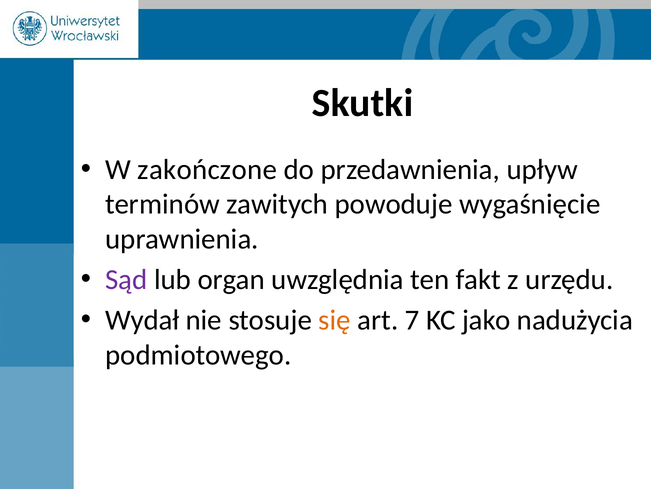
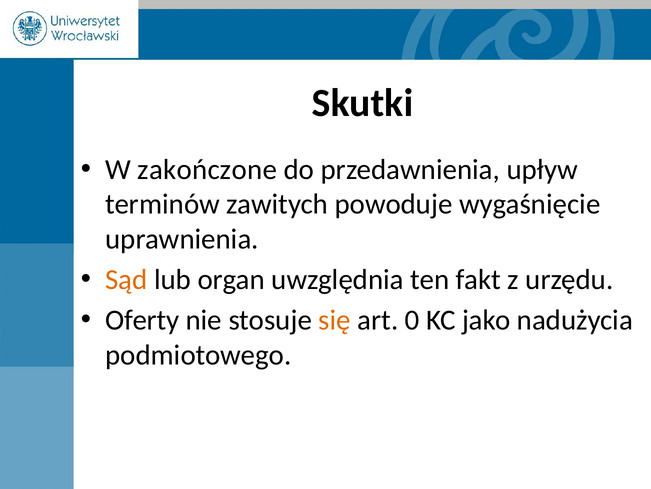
Sąd colour: purple -> orange (126, 279)
Wydał: Wydał -> Oferty (142, 320)
7: 7 -> 0 (412, 320)
